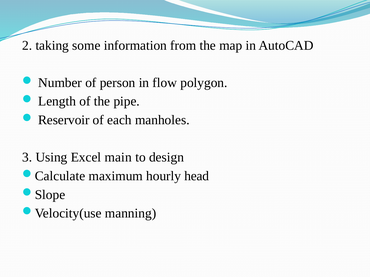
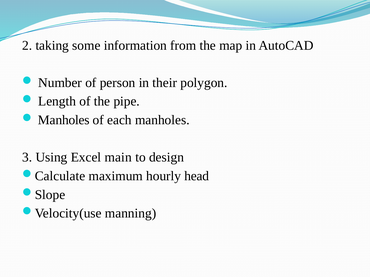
flow: flow -> their (165, 83)
Reservoir: Reservoir -> Manholes (64, 120)
